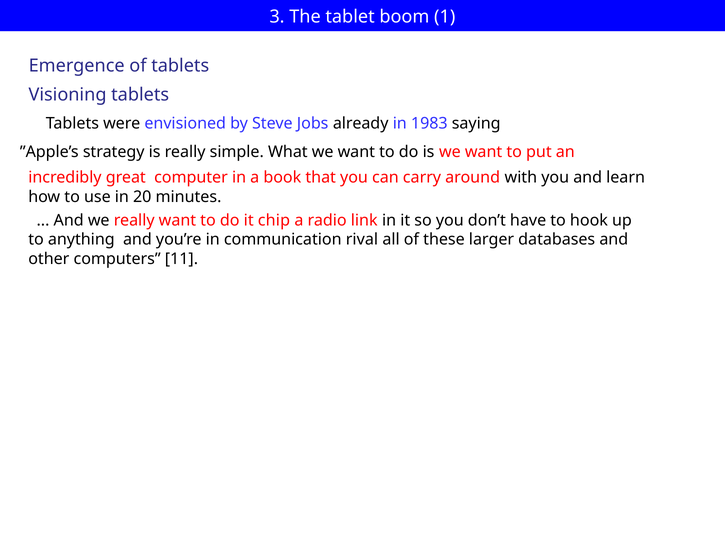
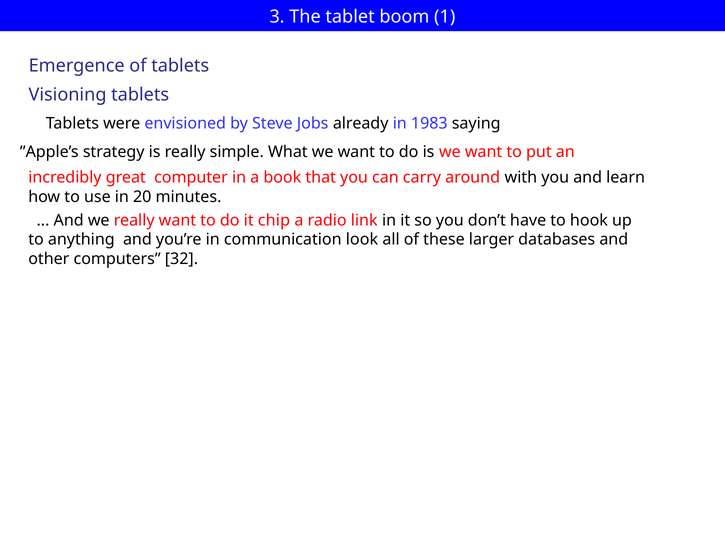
rival: rival -> look (362, 239)
11: 11 -> 32 (181, 259)
